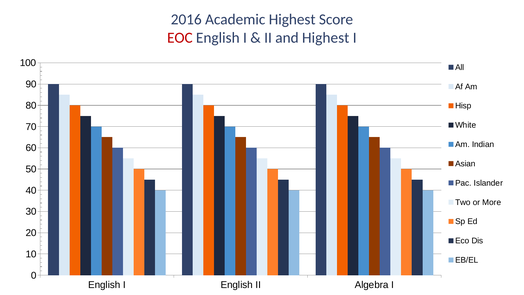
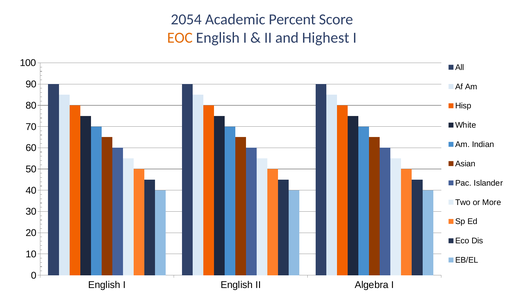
2016: 2016 -> 2054 (186, 19)
Academic Highest: Highest -> Percent (292, 19)
EOC colour: red -> orange (180, 38)
